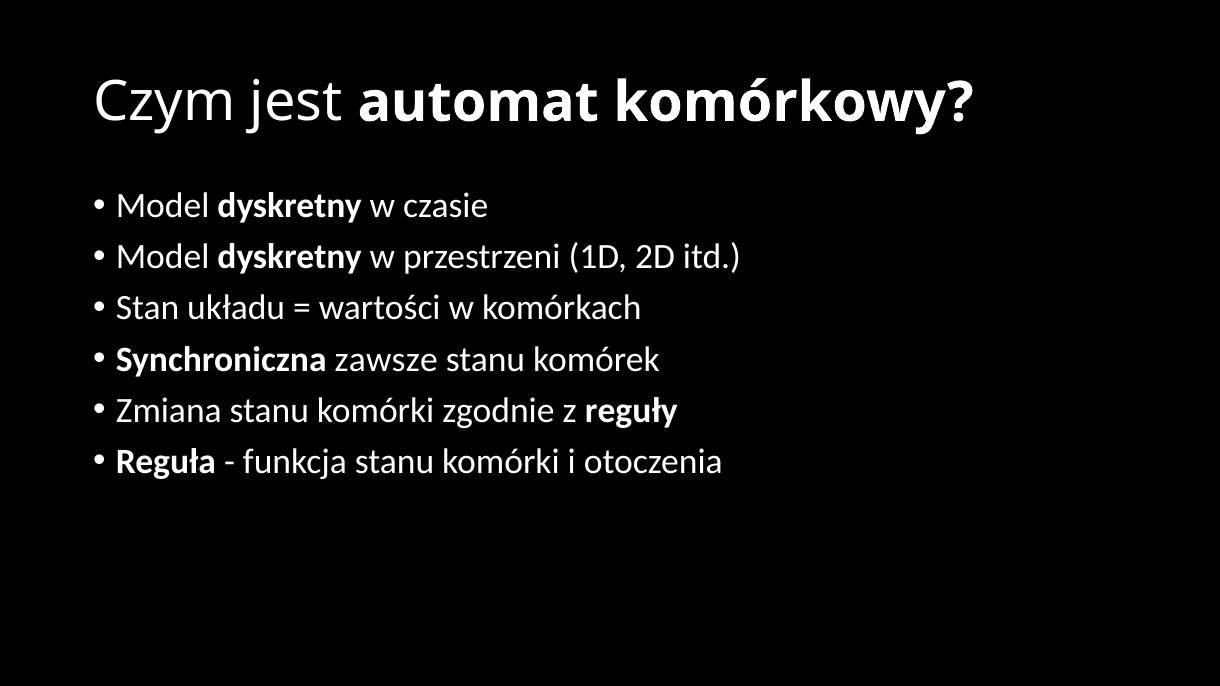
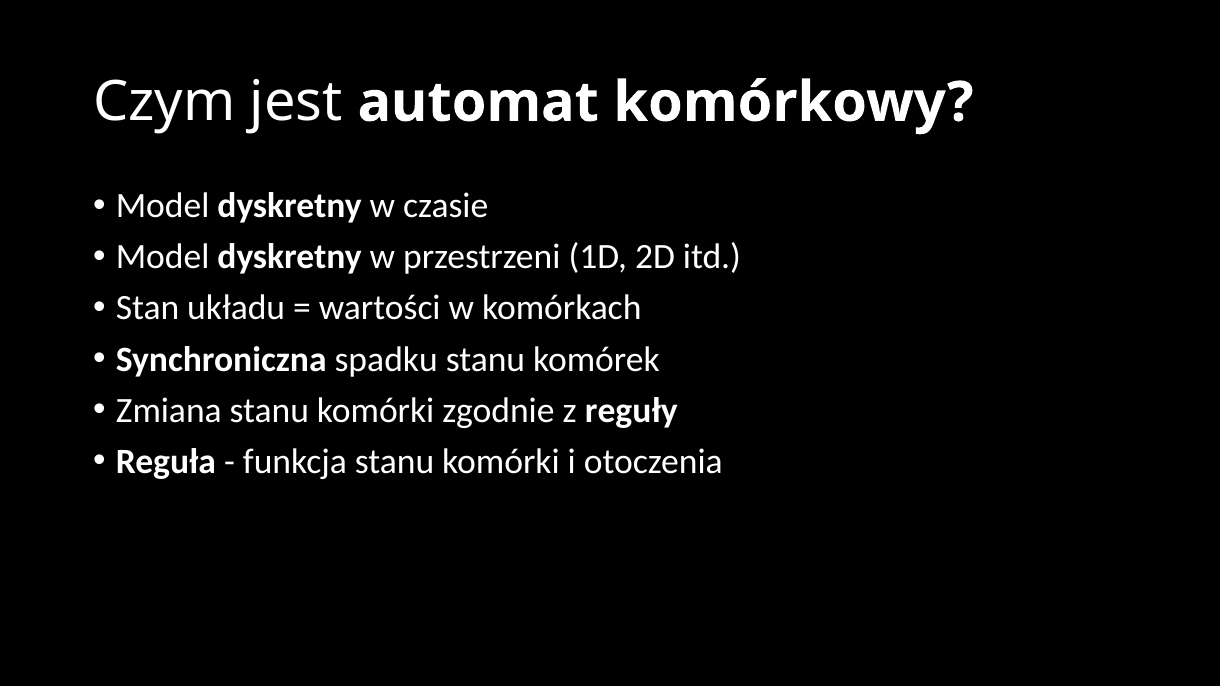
zawsze: zawsze -> spadku (386, 359)
